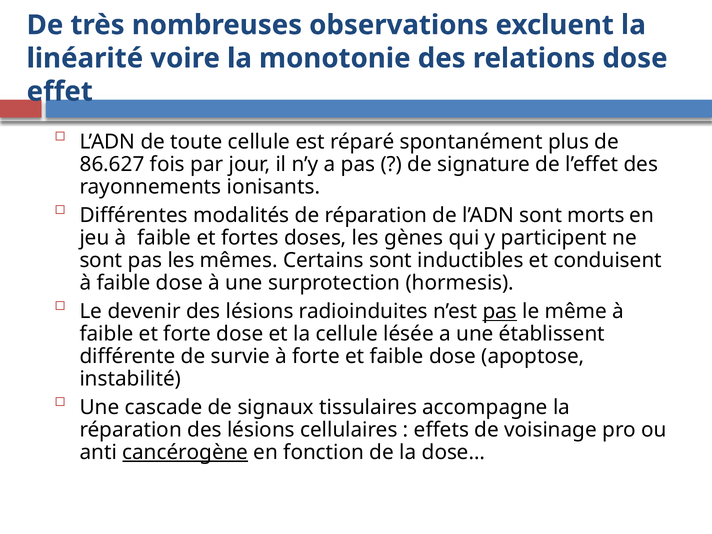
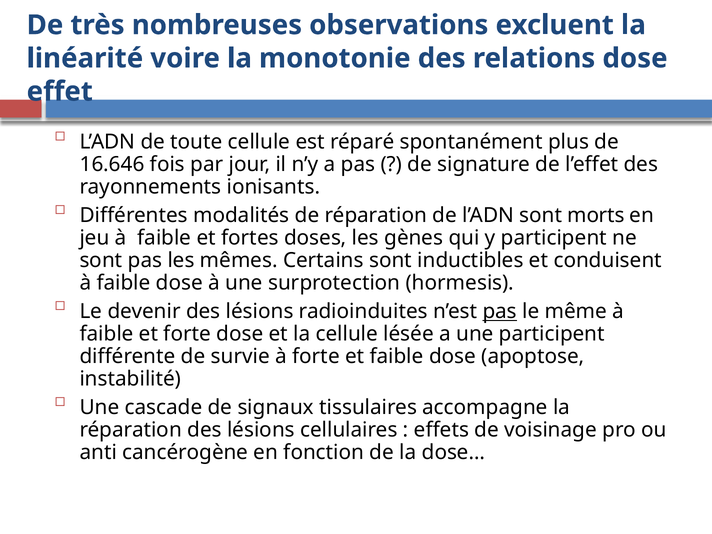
86.627: 86.627 -> 16.646 (112, 164)
une établissent: établissent -> participent (552, 334)
cancérogène underline: present -> none (185, 452)
